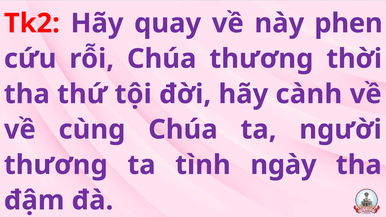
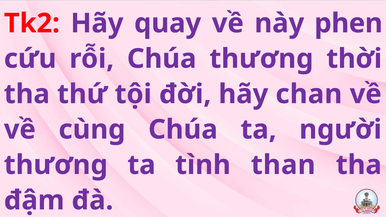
cành: cành -> chan (309, 94)
ngày: ngày -> than (283, 165)
